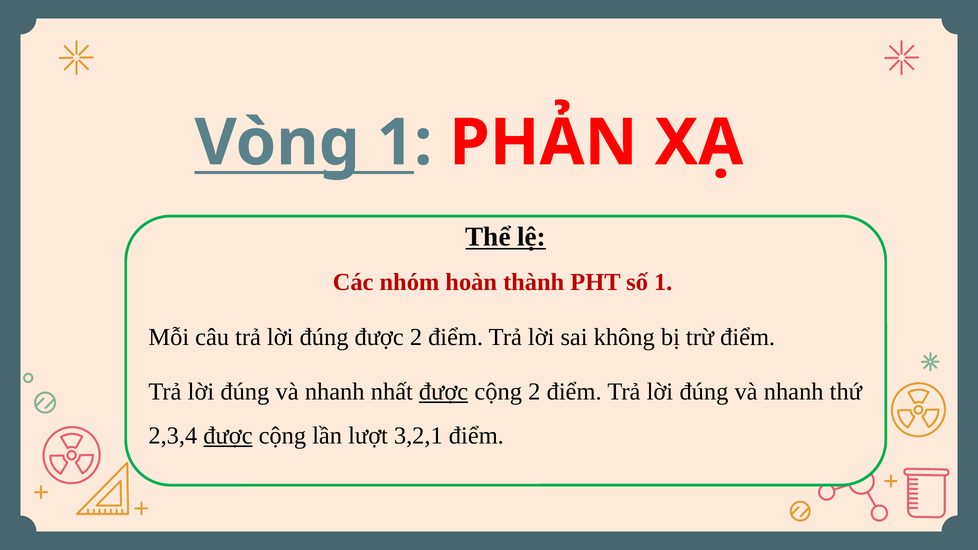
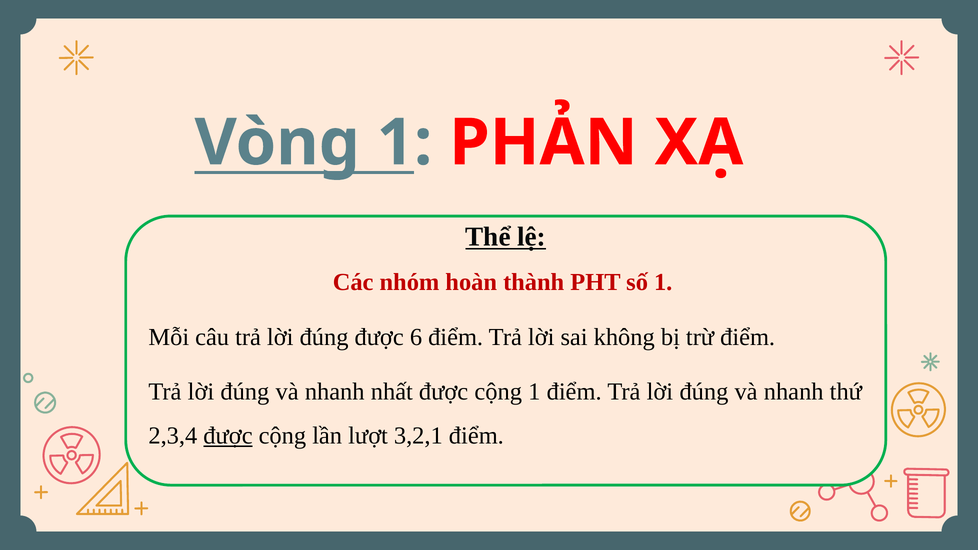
được 2: 2 -> 6 (416, 337)
được underline: present -> none (444, 392)
cộng 2: 2 -> 1 (534, 392)
